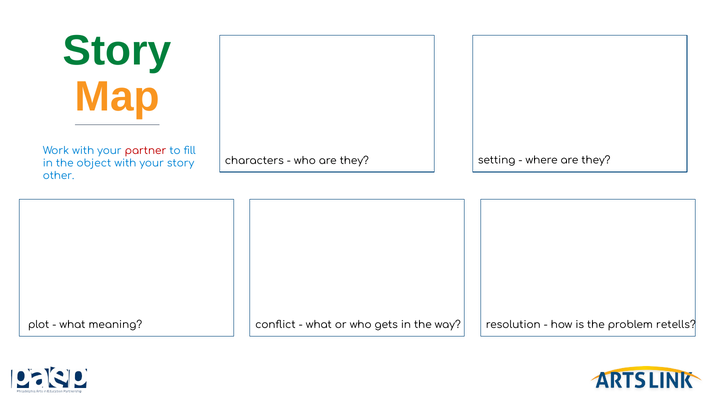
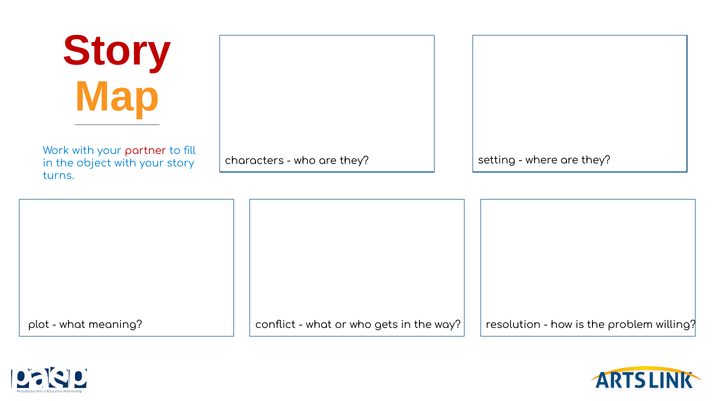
Story colour: green -> red (117, 51)
other: other -> turns (59, 176)
retells: retells -> willing (676, 325)
